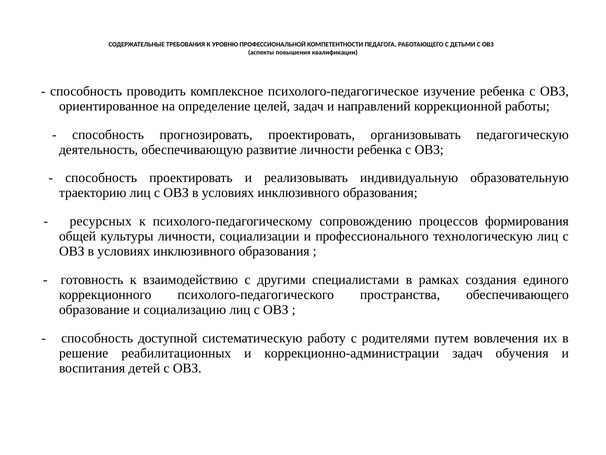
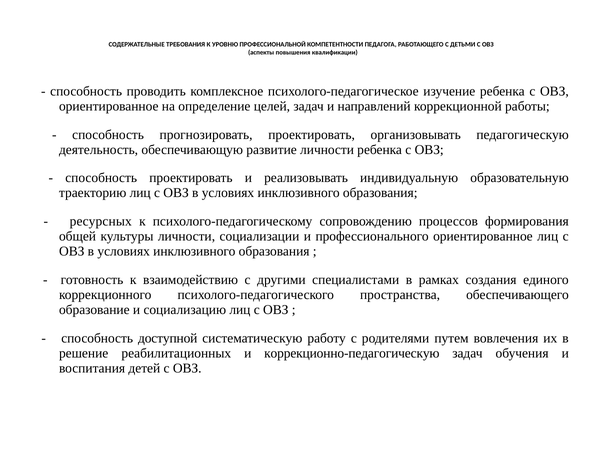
профессионального технологическую: технологическую -> ориентированное (483, 236)
коррекционно-администрации: коррекционно-администрации -> коррекционно-педагогическую (352, 353)
